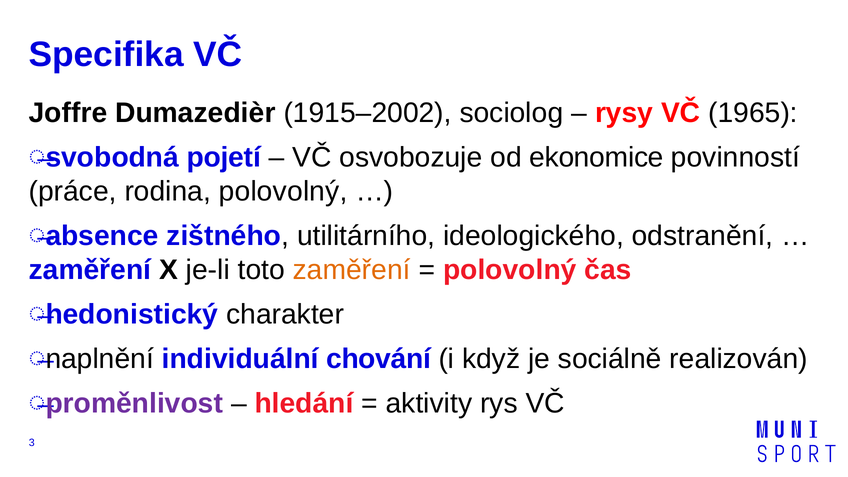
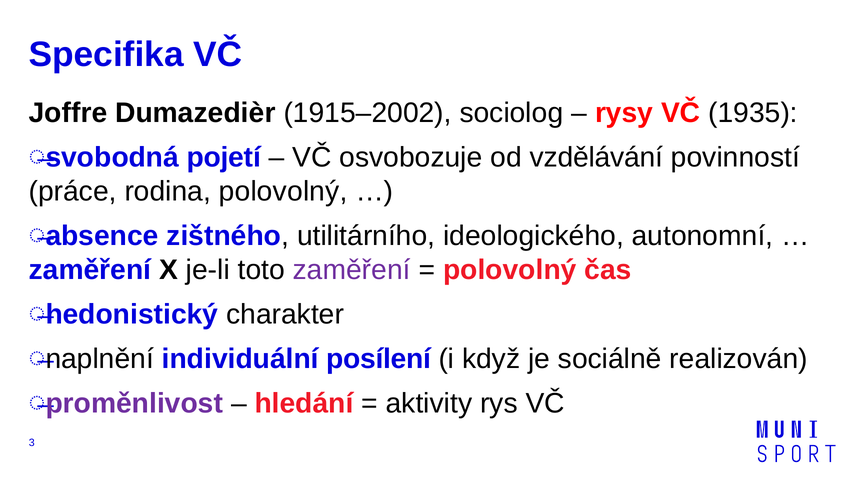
1965: 1965 -> 1935 (753, 113)
ekonomice: ekonomice -> vzdělávání (596, 157)
odstranění: odstranění -> autonomní (702, 236)
zaměření colour: orange -> purple (352, 270)
chování: chování -> posílení (379, 359)
